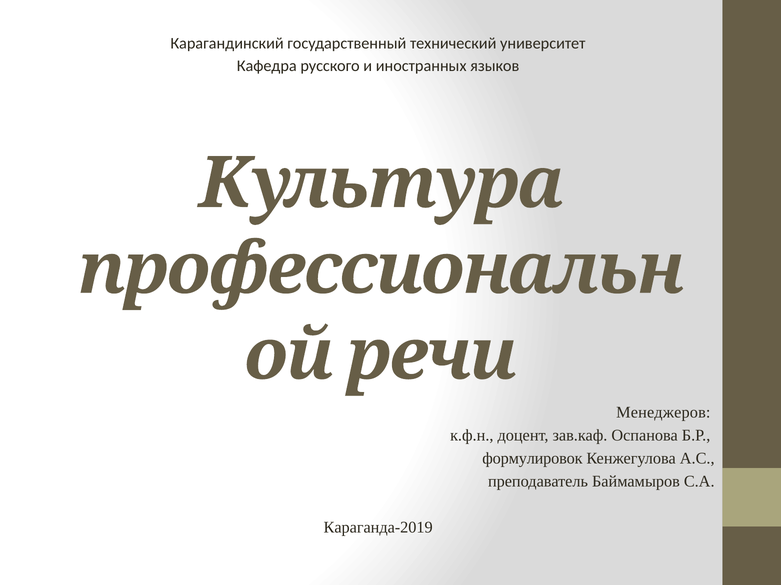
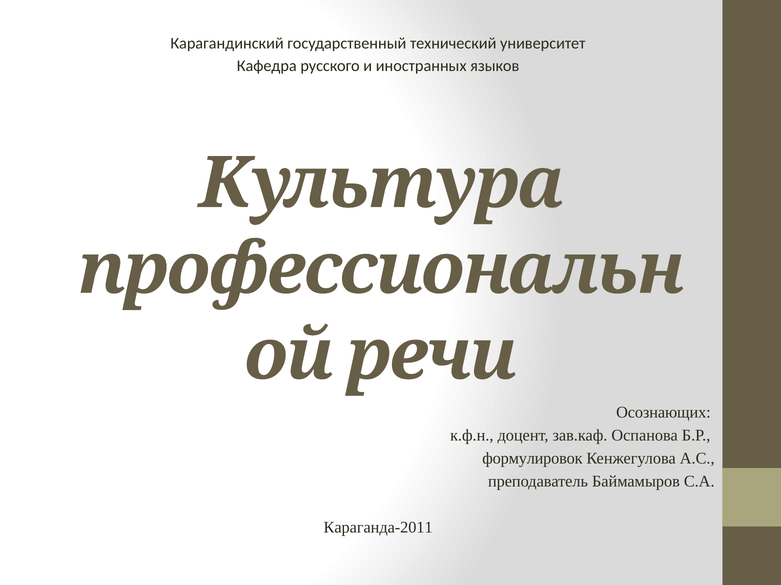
Менеджеров: Менеджеров -> Осознающих (663, 413)
Караганда-2019: Караганда-2019 -> Караганда-2011 (378, 528)
